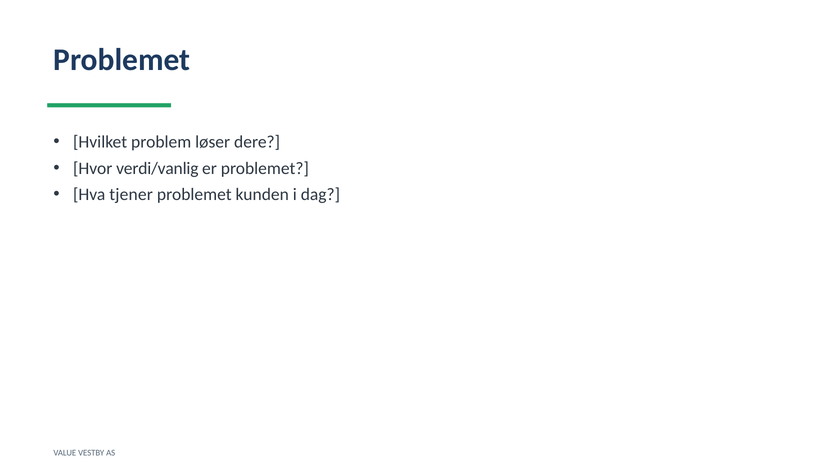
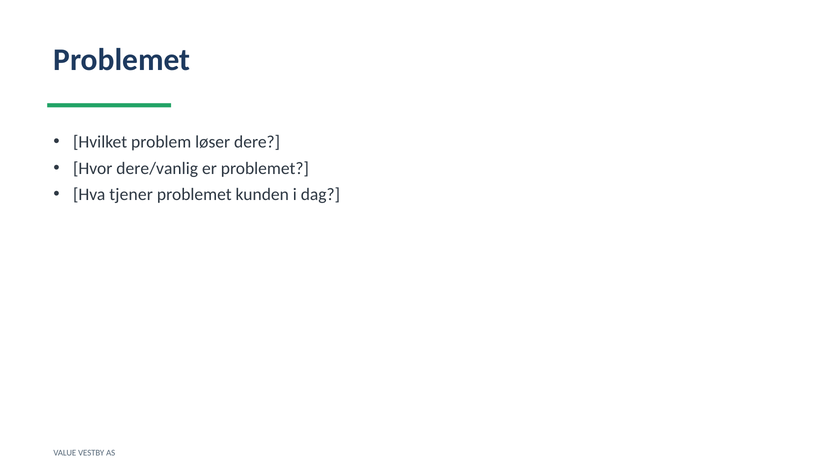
verdi/vanlig: verdi/vanlig -> dere/vanlig (157, 168)
